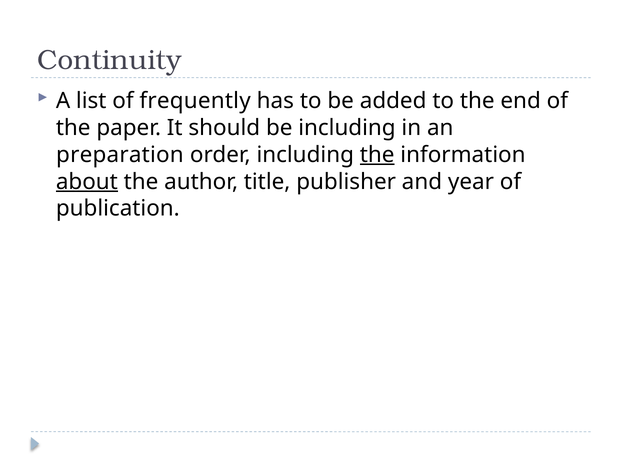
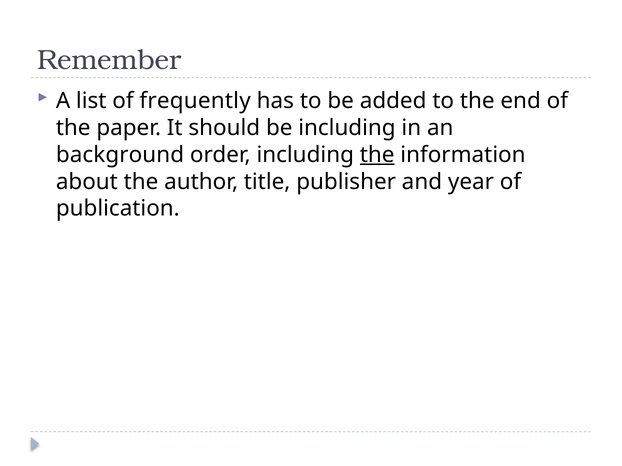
Continuity: Continuity -> Remember (109, 60)
preparation: preparation -> background (120, 155)
about underline: present -> none (87, 182)
